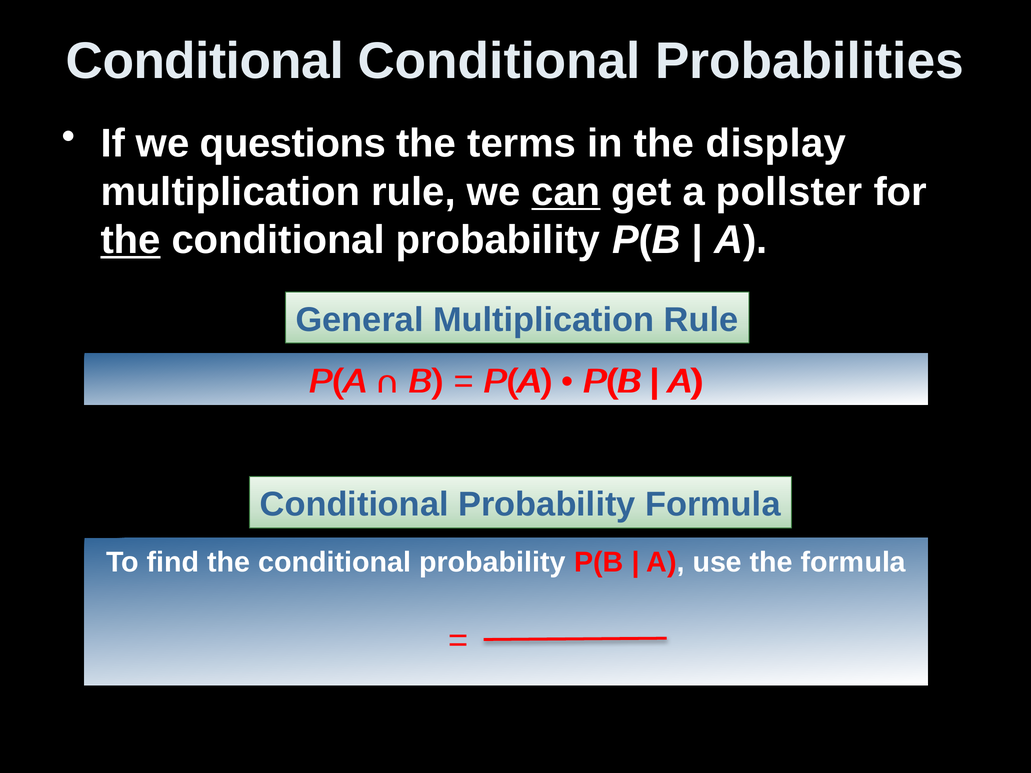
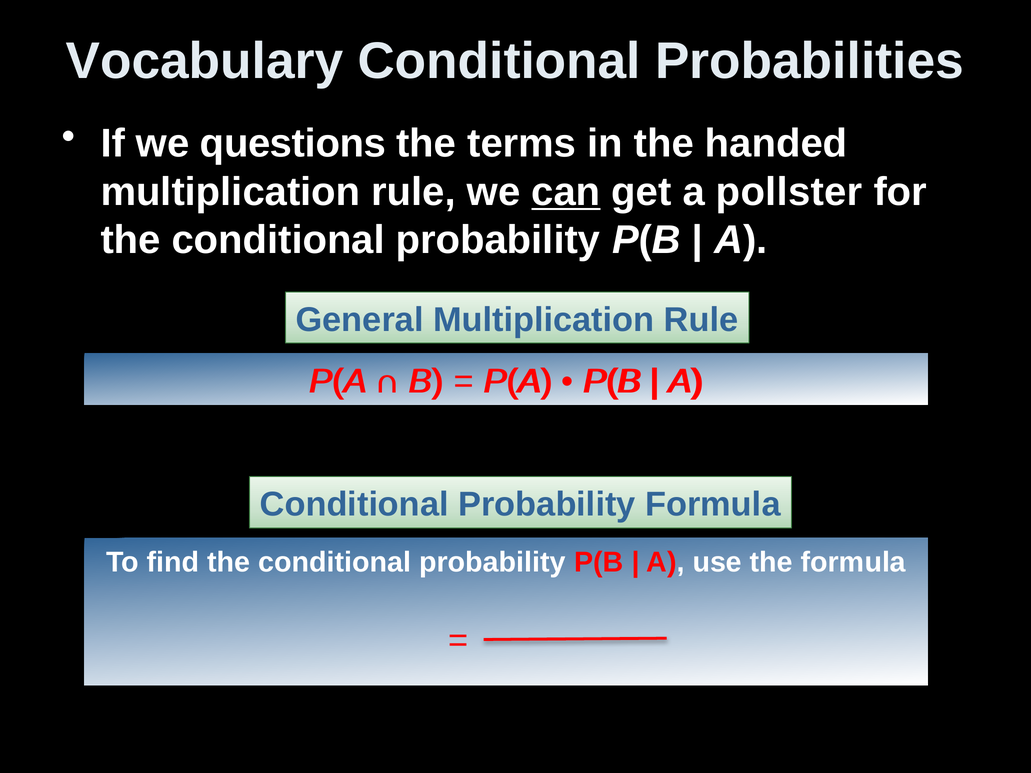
Conditional: Conditional -> Vocabulary (205, 61)
display: display -> handed (776, 144)
the underline: present -> none (131, 240)
